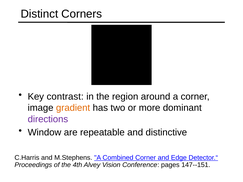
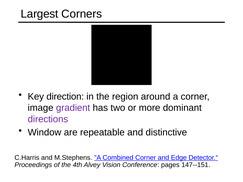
Distinct: Distinct -> Largest (39, 14)
contrast: contrast -> direction (65, 97)
gradient colour: orange -> purple (73, 108)
